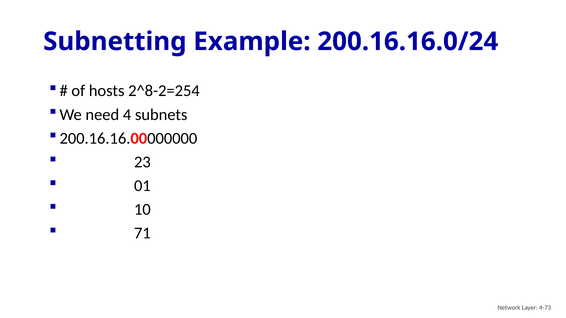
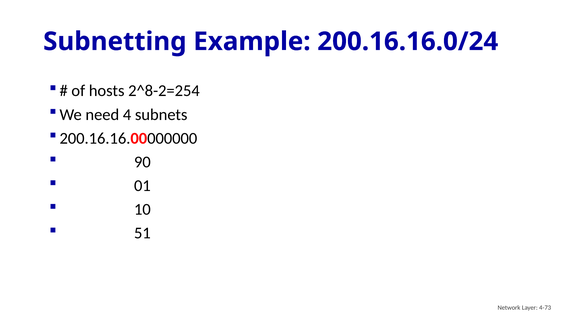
23: 23 -> 90 (142, 162)
71: 71 -> 51 (142, 233)
